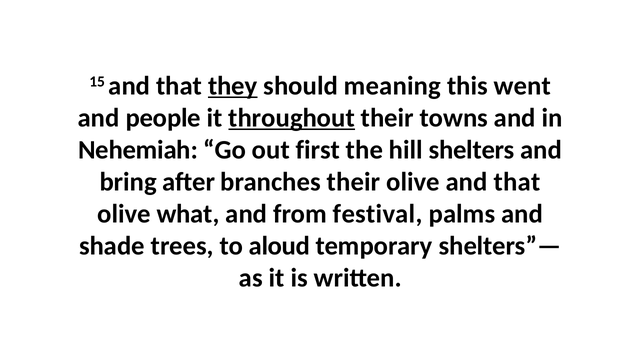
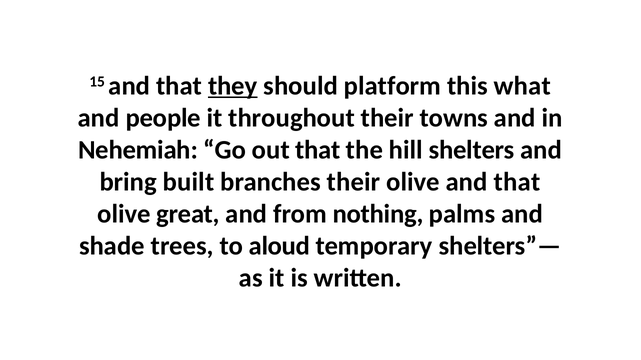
meaning: meaning -> platform (392, 86)
went: went -> what (522, 86)
throughout underline: present -> none (292, 118)
out first: first -> that (318, 150)
after: after -> built (189, 182)
what: what -> great (188, 214)
festival: festival -> nothing (378, 214)
